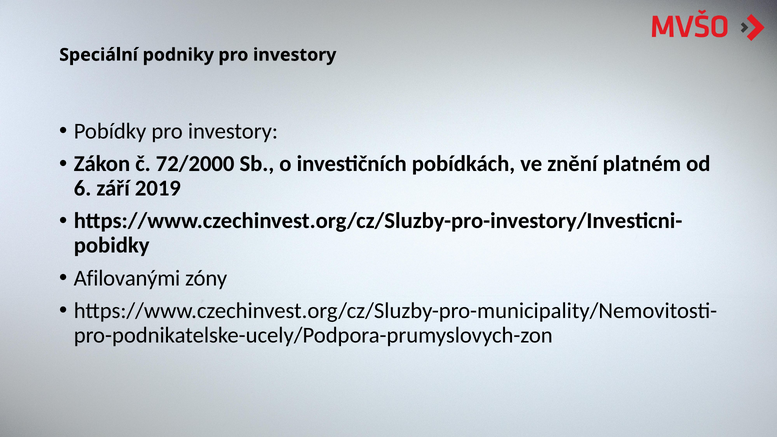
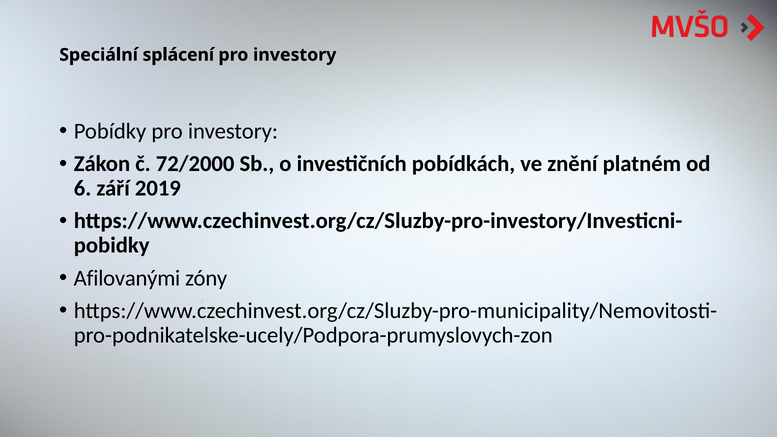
podniky: podniky -> splácení (178, 55)
